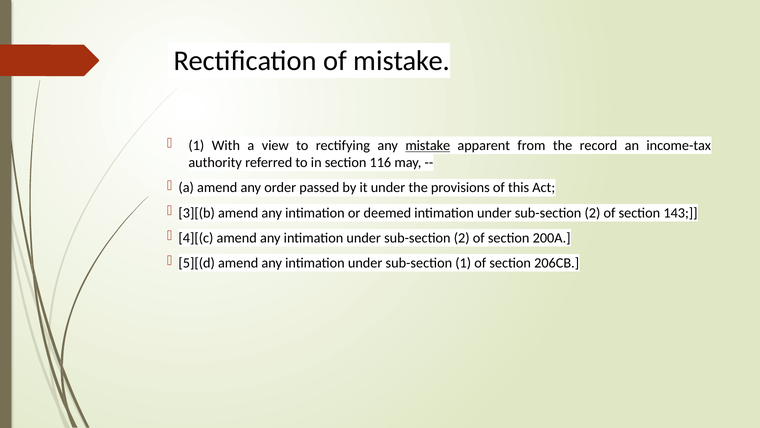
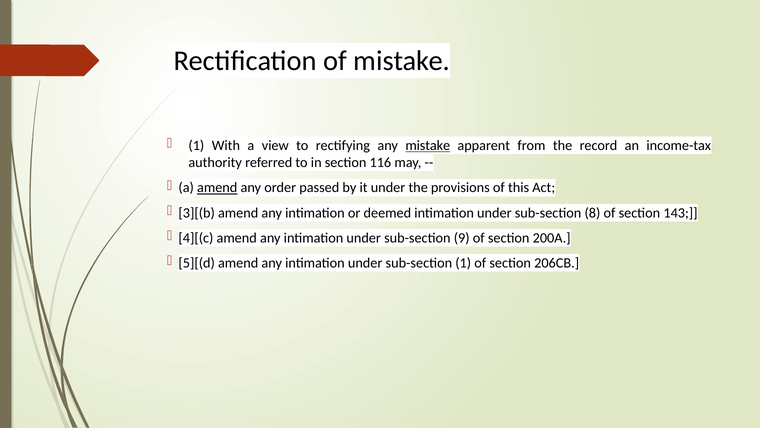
amend underline: none -> present (217, 188)
2: 2 -> 8 (592, 213)
2: 2 -> 9 (462, 238)
